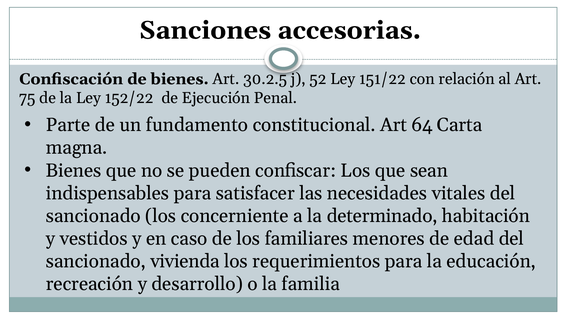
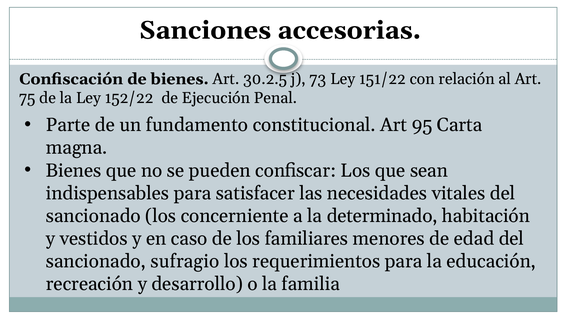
52: 52 -> 73 (318, 79)
64: 64 -> 95 (422, 125)
vivienda: vivienda -> sufragio (185, 261)
